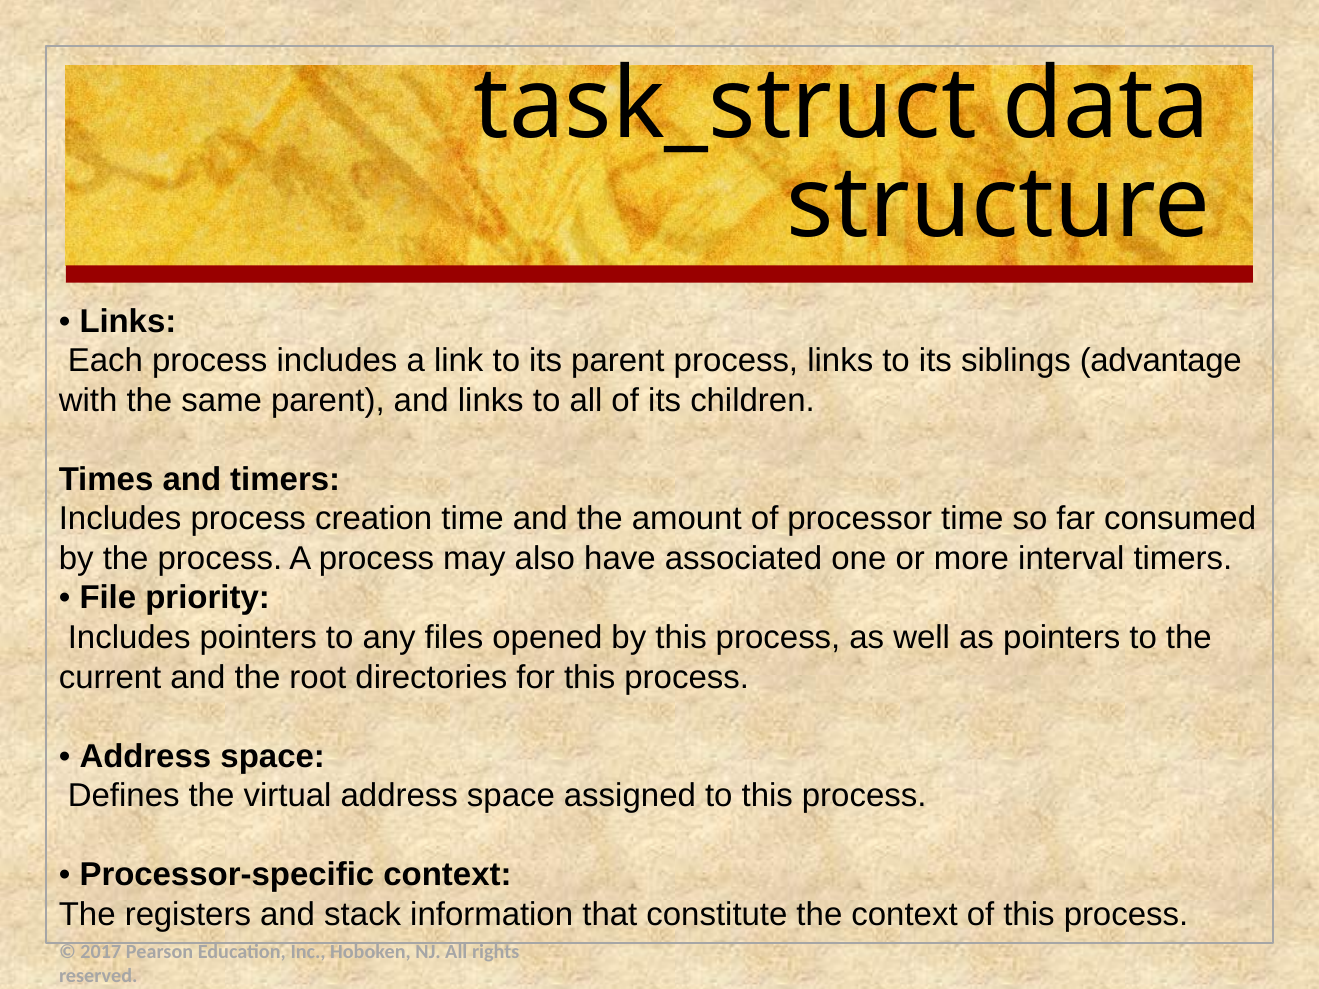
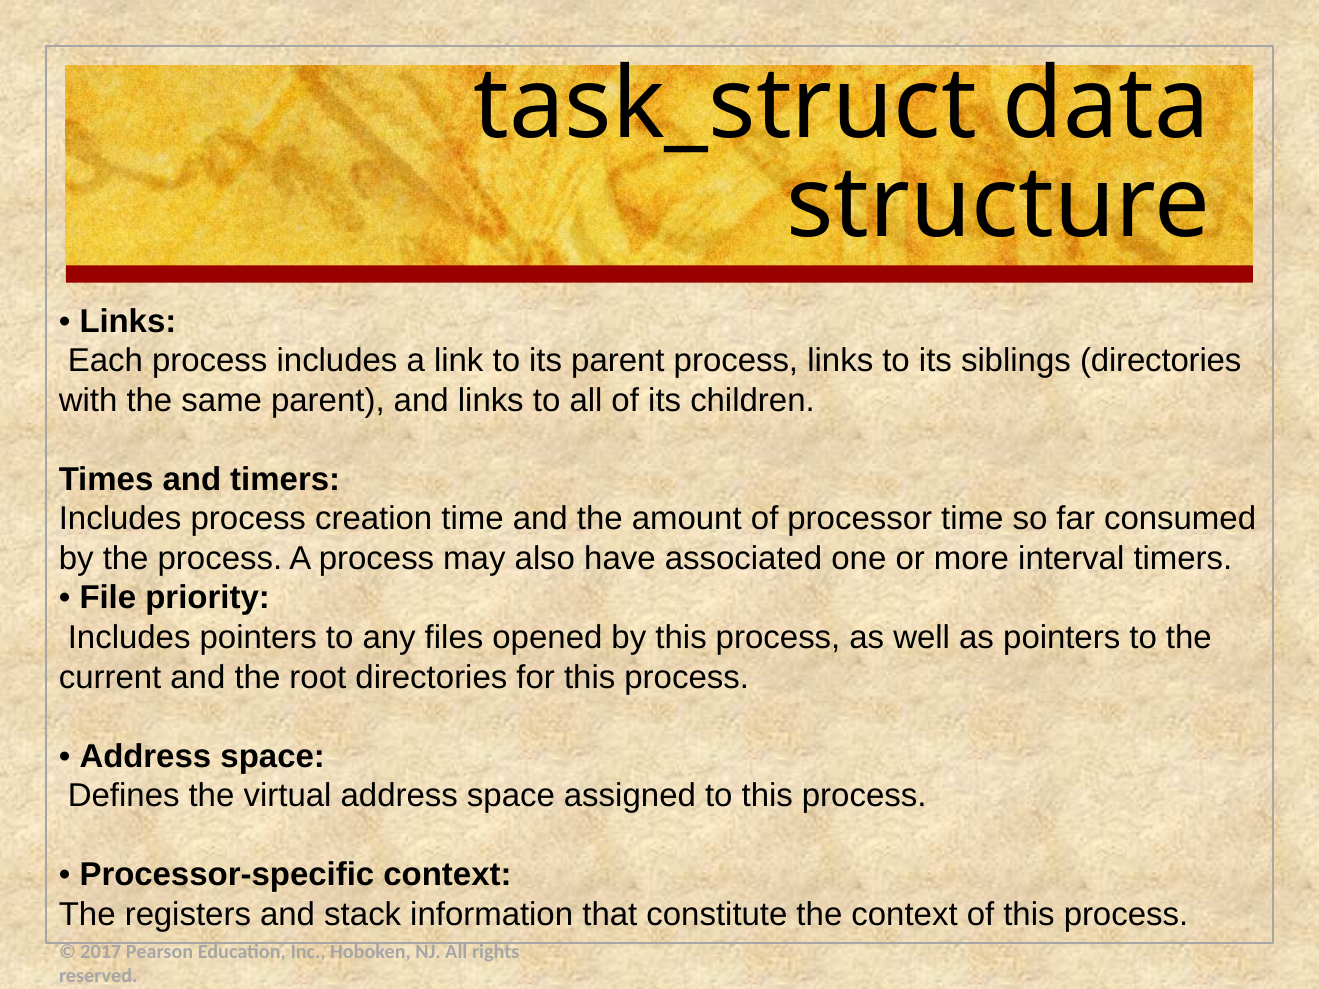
siblings advantage: advantage -> directories (1161, 361)
